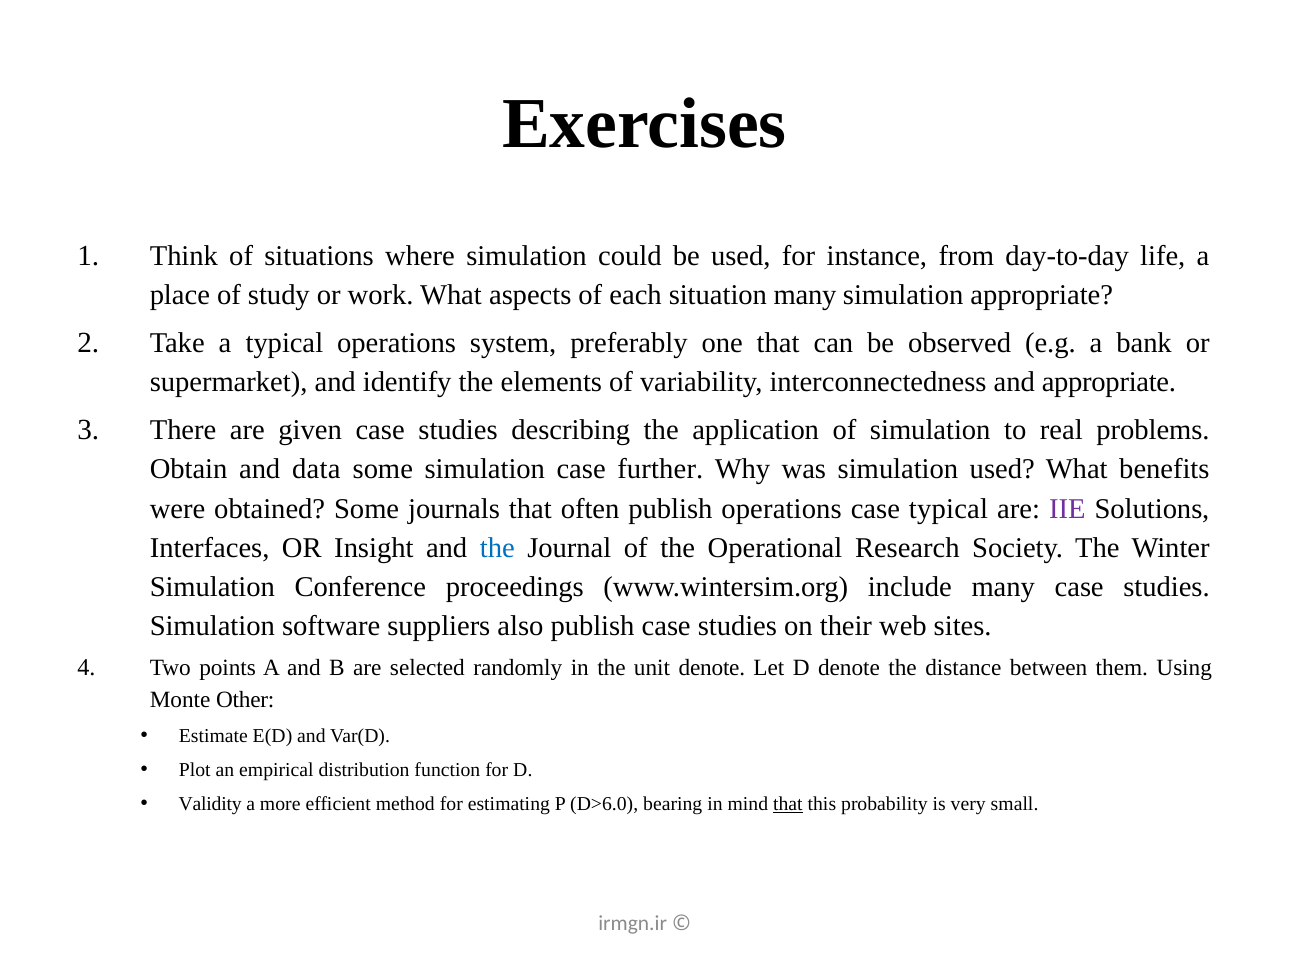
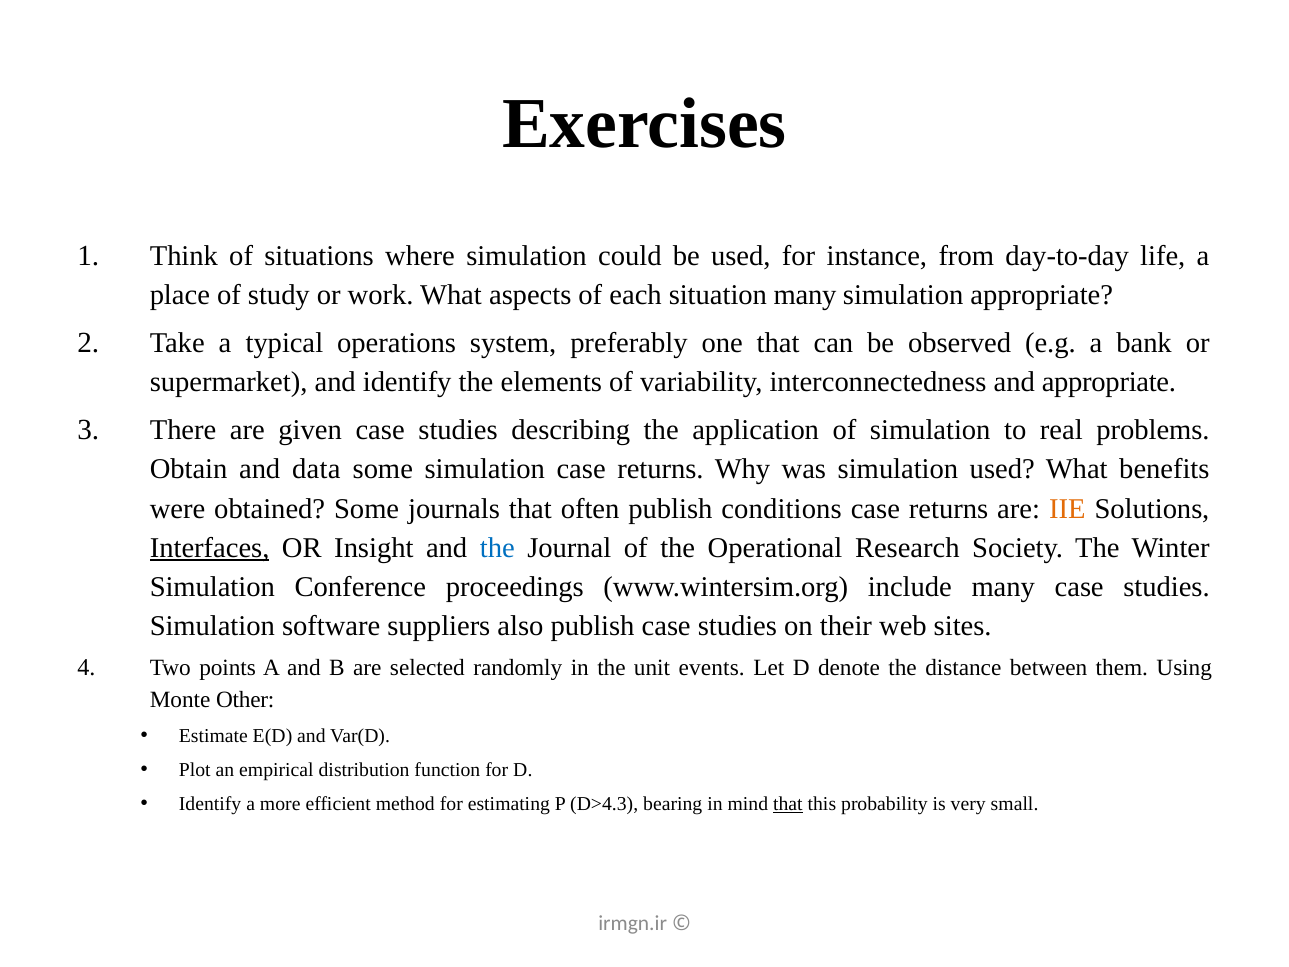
simulation case further: further -> returns (660, 469)
publish operations: operations -> conditions (782, 508)
typical: typical -> returns (949, 508)
IIE colour: purple -> orange (1067, 508)
Interfaces underline: none -> present (210, 548)
unit denote: denote -> events (712, 668)
Validity: Validity -> Identify (210, 804)
D>6.0: D>6.0 -> D>4.3 (604, 804)
